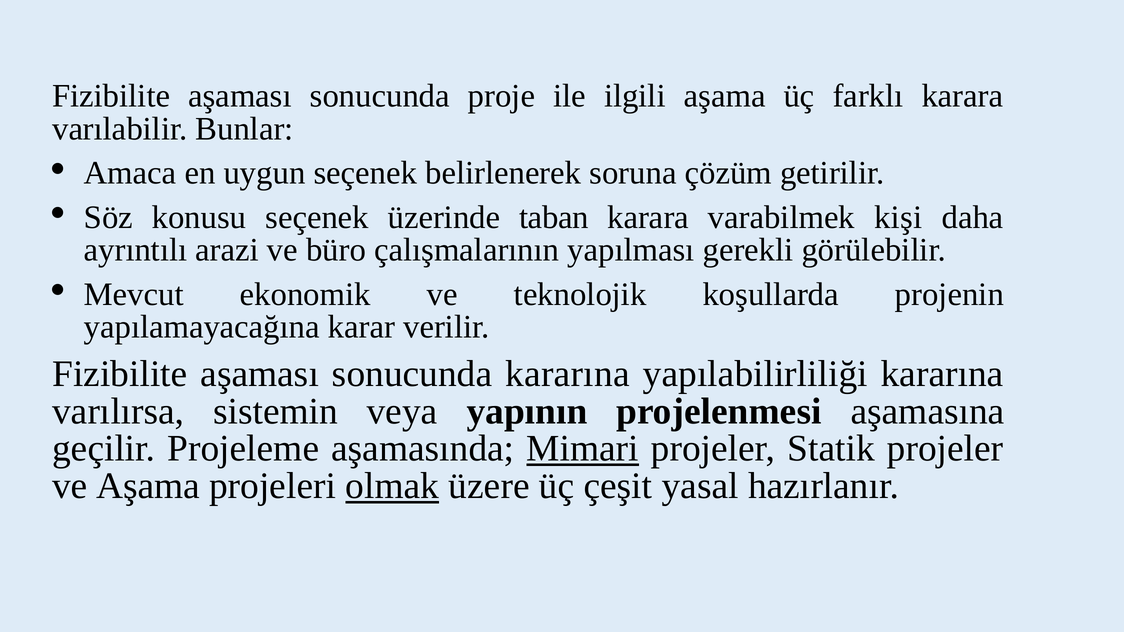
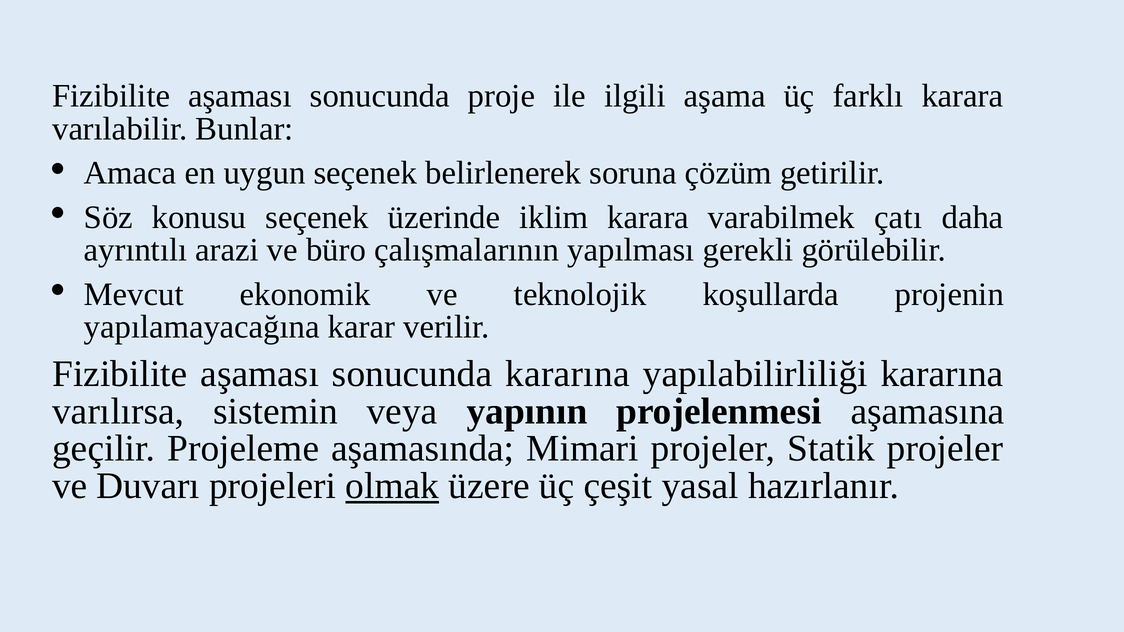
taban: taban -> iklim (554, 217)
kişi: kişi -> çatı (898, 217)
Mimari underline: present -> none (583, 449)
ve Aşama: Aşama -> Duvarı (148, 486)
